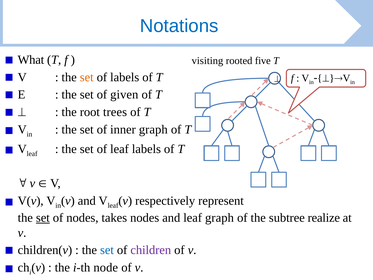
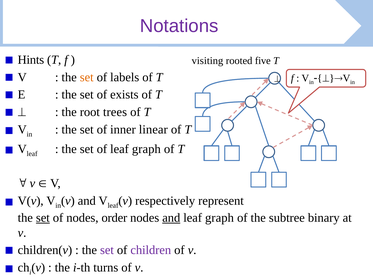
Notations colour: blue -> purple (179, 26)
What: What -> Hints (31, 60)
given: given -> exists (124, 95)
inner graph: graph -> linear (153, 129)
of leaf labels: labels -> graph (146, 149)
takes: takes -> order (114, 218)
and underline: none -> present (171, 218)
realize: realize -> binary (324, 218)
set colour: blue -> purple (107, 250)
node: node -> turns (106, 267)
